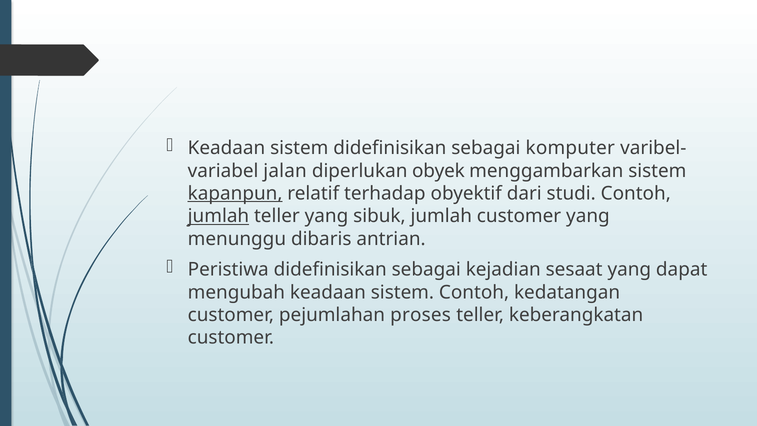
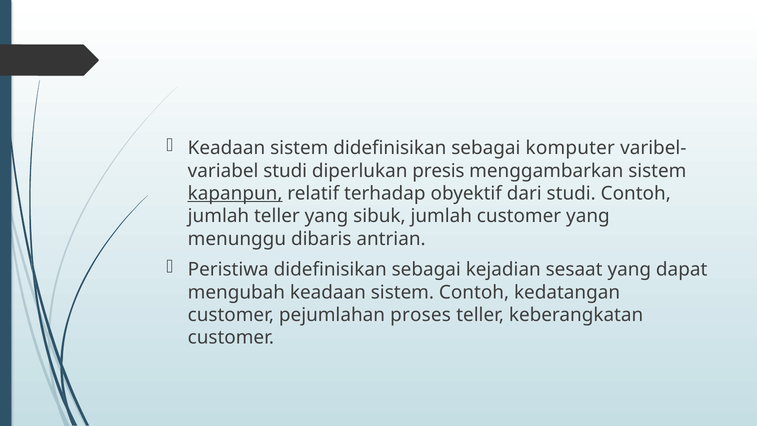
jalan: jalan -> studi (285, 171)
obyek: obyek -> presis (438, 171)
jumlah underline: present -> none (218, 216)
